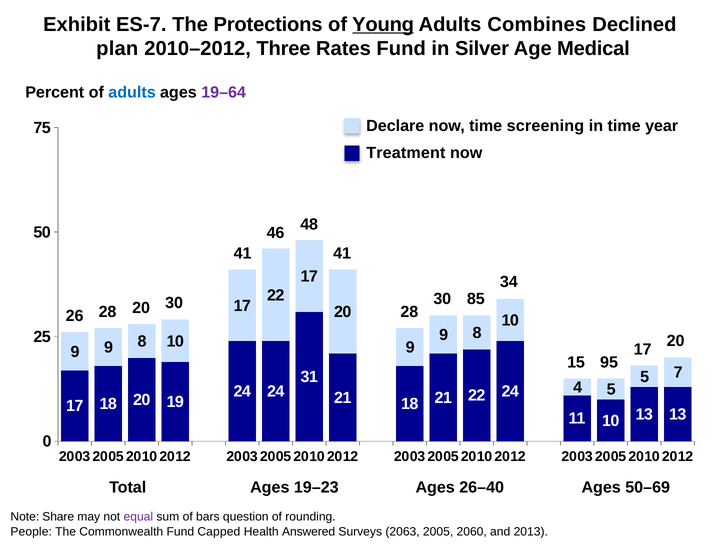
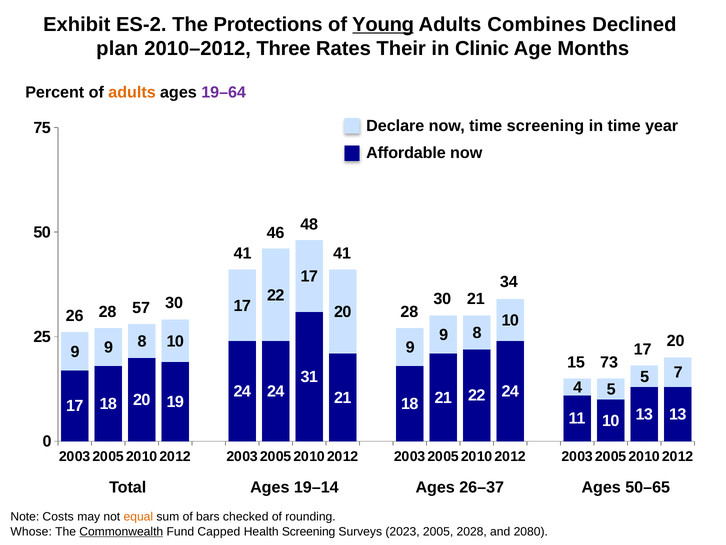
ES-7: ES-7 -> ES-2 (141, 24)
Rates Fund: Fund -> Their (401, 49)
Silver: Silver -> Clinic (482, 49)
Medical: Medical -> Months (593, 49)
adults colour: blue -> orange (132, 92)
Treatment: Treatment -> Affordable (406, 153)
30 85: 85 -> 21 (476, 299)
28 20: 20 -> 57 (141, 307)
95: 95 -> 73 (609, 362)
19–23: 19–23 -> 19–14 (316, 487)
26–40: 26–40 -> 26–37 (482, 487)
50–69: 50–69 -> 50–65 (648, 487)
Share: Share -> Costs (58, 517)
equal colour: purple -> orange (138, 517)
question: question -> checked (246, 517)
People: People -> Whose (31, 531)
Commonwealth underline: none -> present (121, 531)
Health Answered: Answered -> Screening (309, 531)
2063: 2063 -> 2023 (403, 531)
2060: 2060 -> 2028 (472, 531)
2013: 2013 -> 2080 (531, 531)
